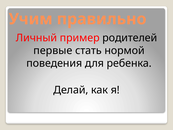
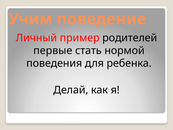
правильно: правильно -> поведение (102, 19)
